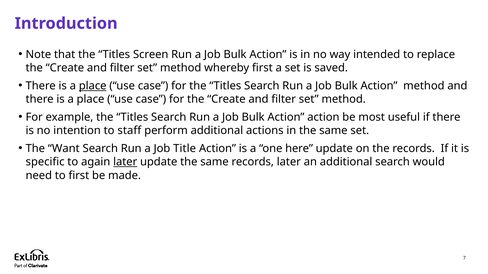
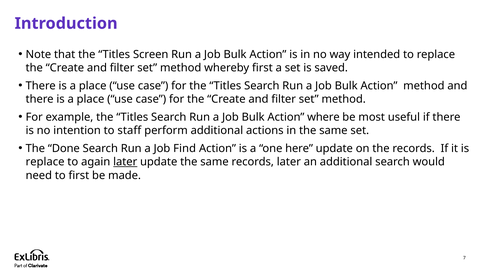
place underline: present -> none (93, 86)
Action action: action -> where (323, 117)
Want: Want -> Done (64, 149)
Title: Title -> Find (185, 149)
specific: specific -> replace (45, 162)
